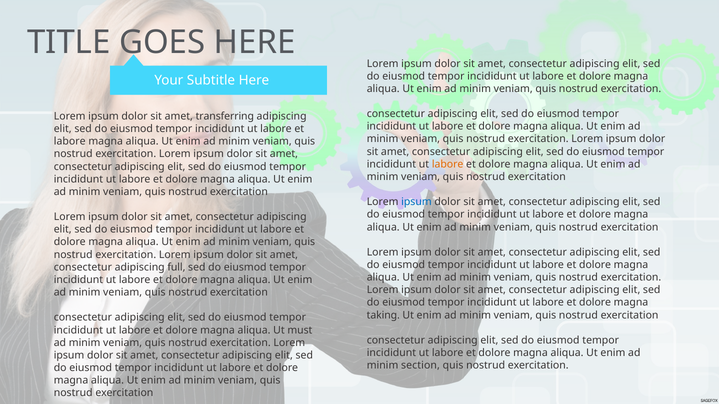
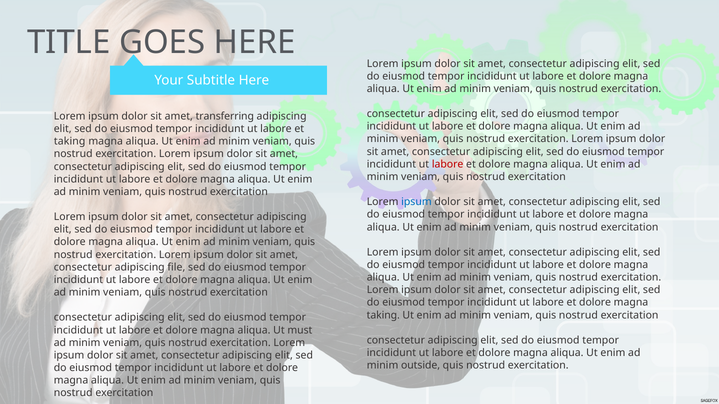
labore: labore -> taking (70, 142)
labore colour: orange -> red (448, 164)
full: full -> file (176, 267)
section: section -> outside (421, 366)
